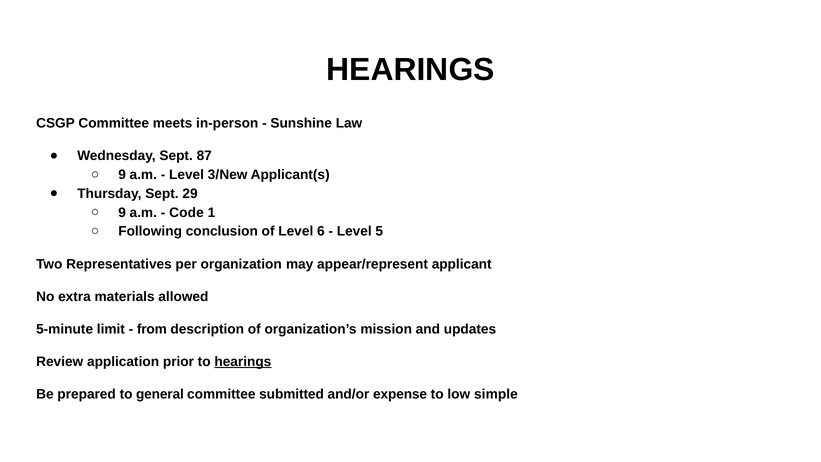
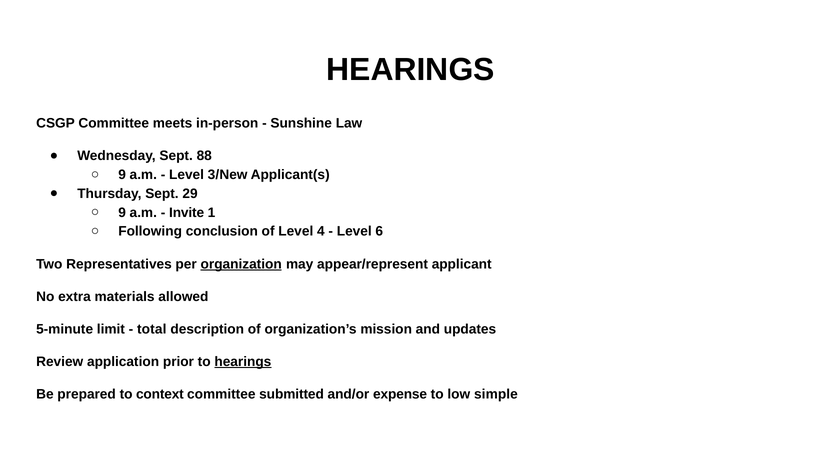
87: 87 -> 88 (204, 156)
Code: Code -> Invite (187, 212)
6: 6 -> 4 (321, 231)
5: 5 -> 6 (379, 231)
organization underline: none -> present (241, 264)
from: from -> total (152, 329)
general: general -> context (160, 394)
